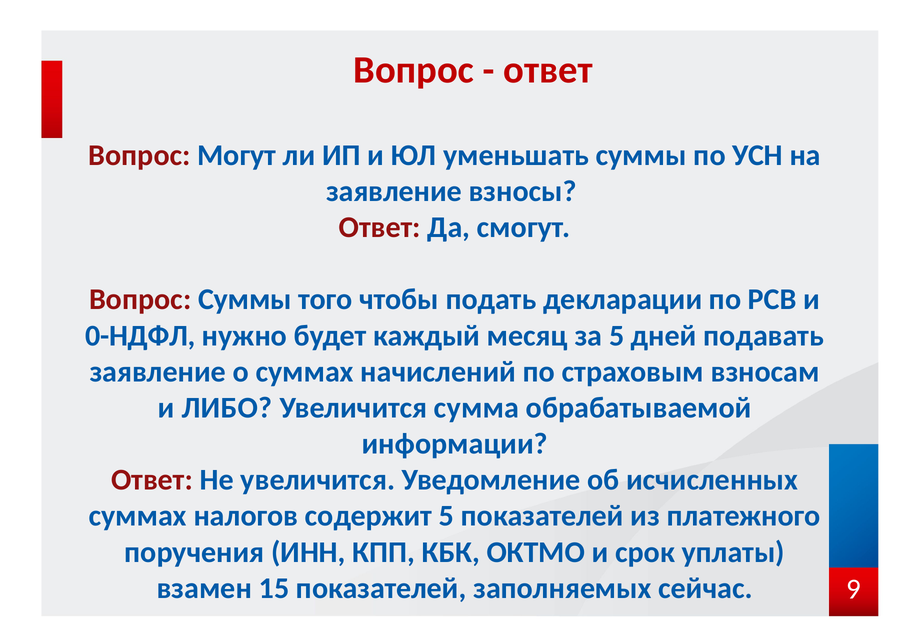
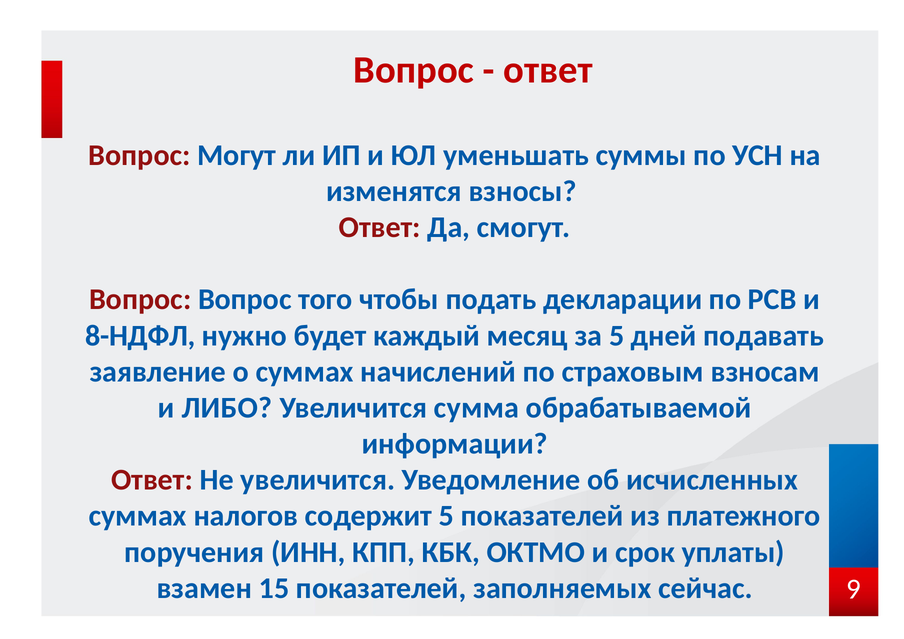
заявление: заявление -> изменятся (394, 191)
Вопрос Суммы: Суммы -> Вопрос (245, 300)
0-НДФЛ: 0-НДФЛ -> 8-НДФЛ (140, 336)
